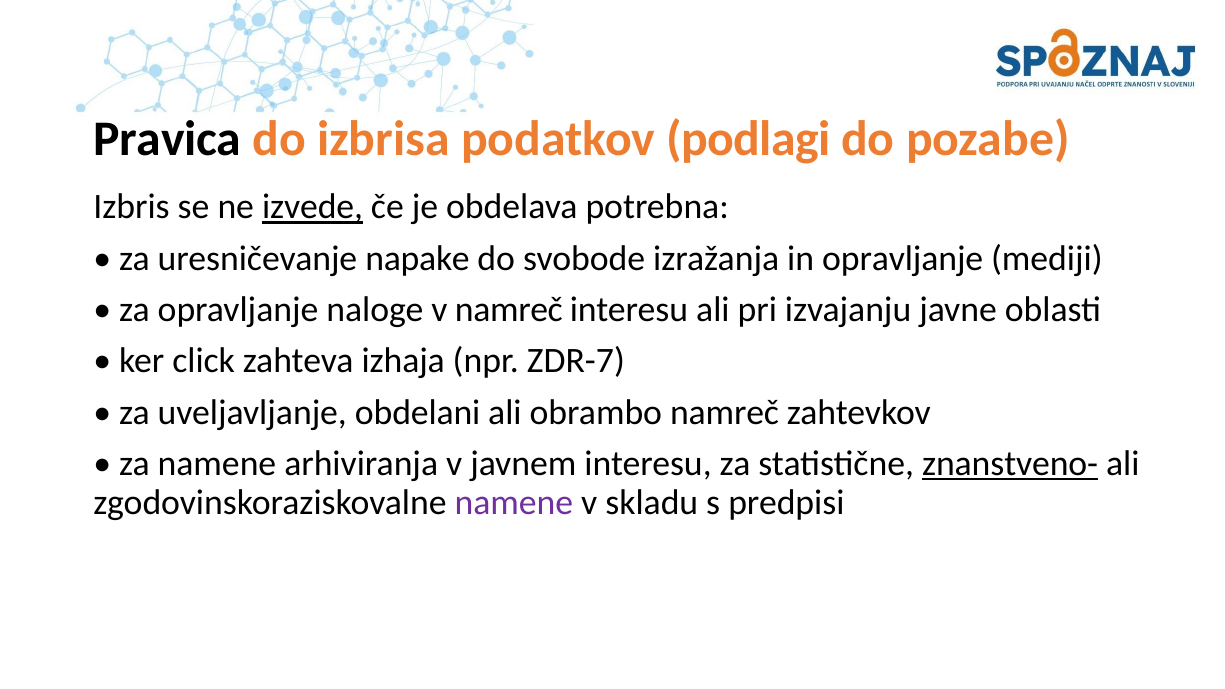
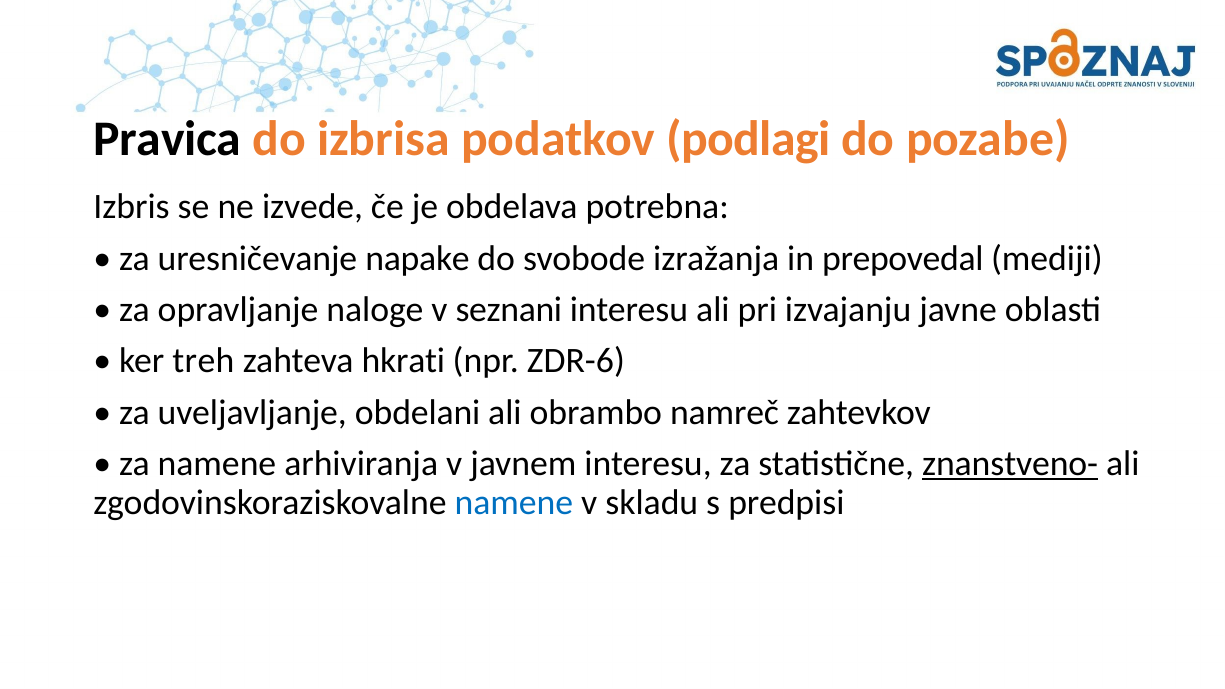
izvede underline: present -> none (313, 207)
in opravljanje: opravljanje -> prepovedal (903, 258)
v namreč: namreč -> seznani (509, 310)
click: click -> treh (203, 361)
izhaja: izhaja -> hkrati (403, 361)
ZDR-7: ZDR-7 -> ZDR-6 (576, 361)
namene colour: purple -> blue (514, 503)
